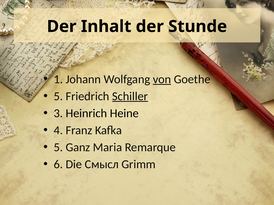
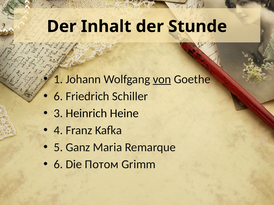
5: 5 -> 6 (58, 96)
Schiller underline: present -> none (130, 96)
Смысл: Смысл -> Потом (102, 165)
